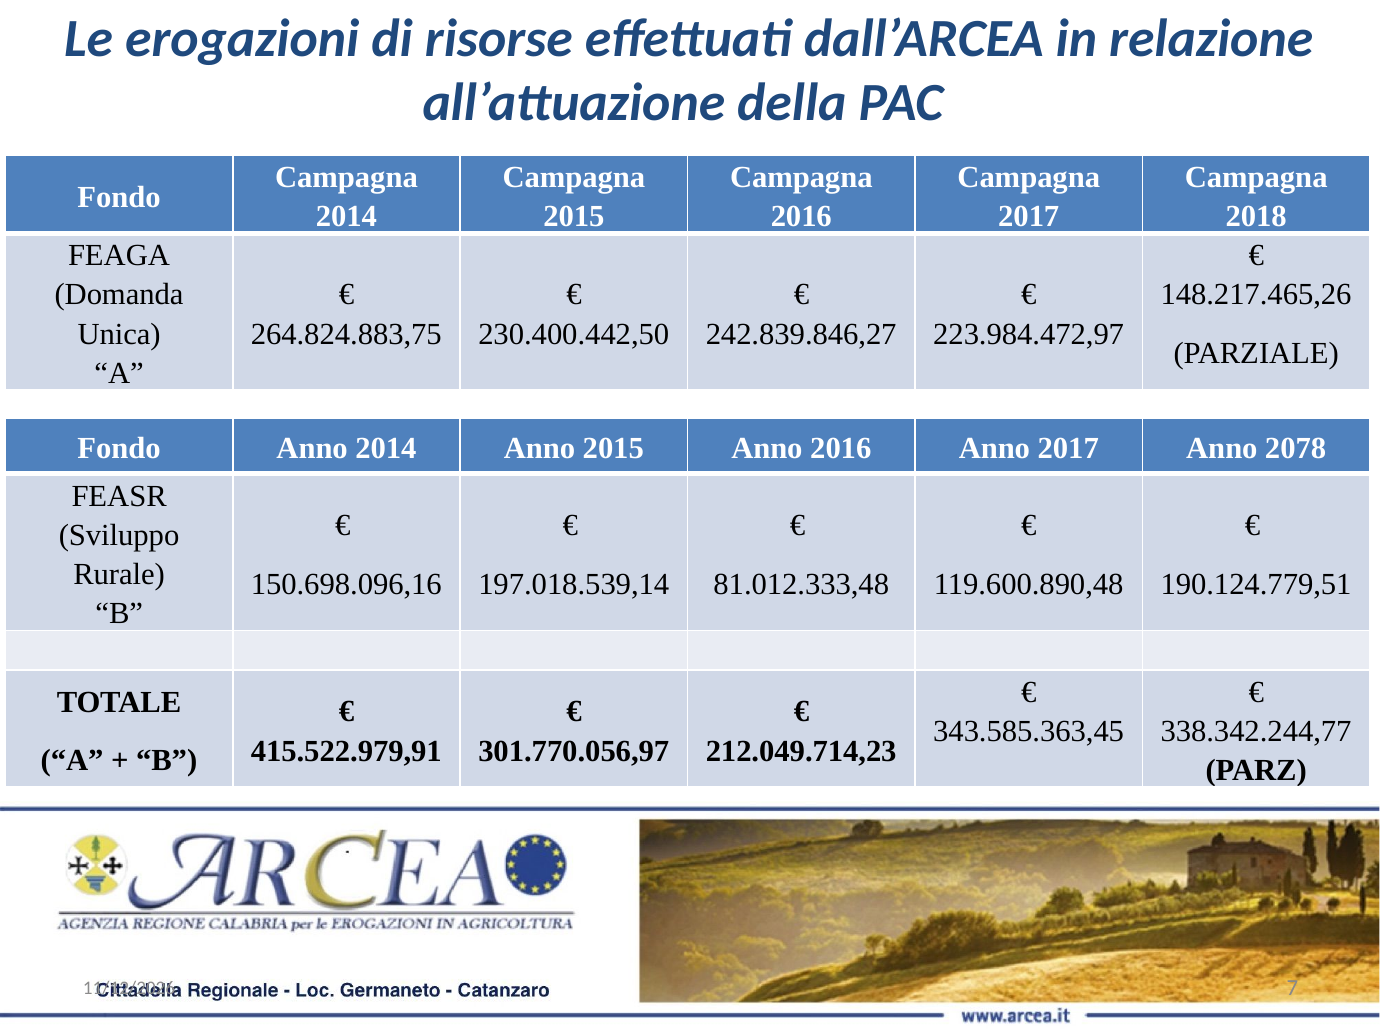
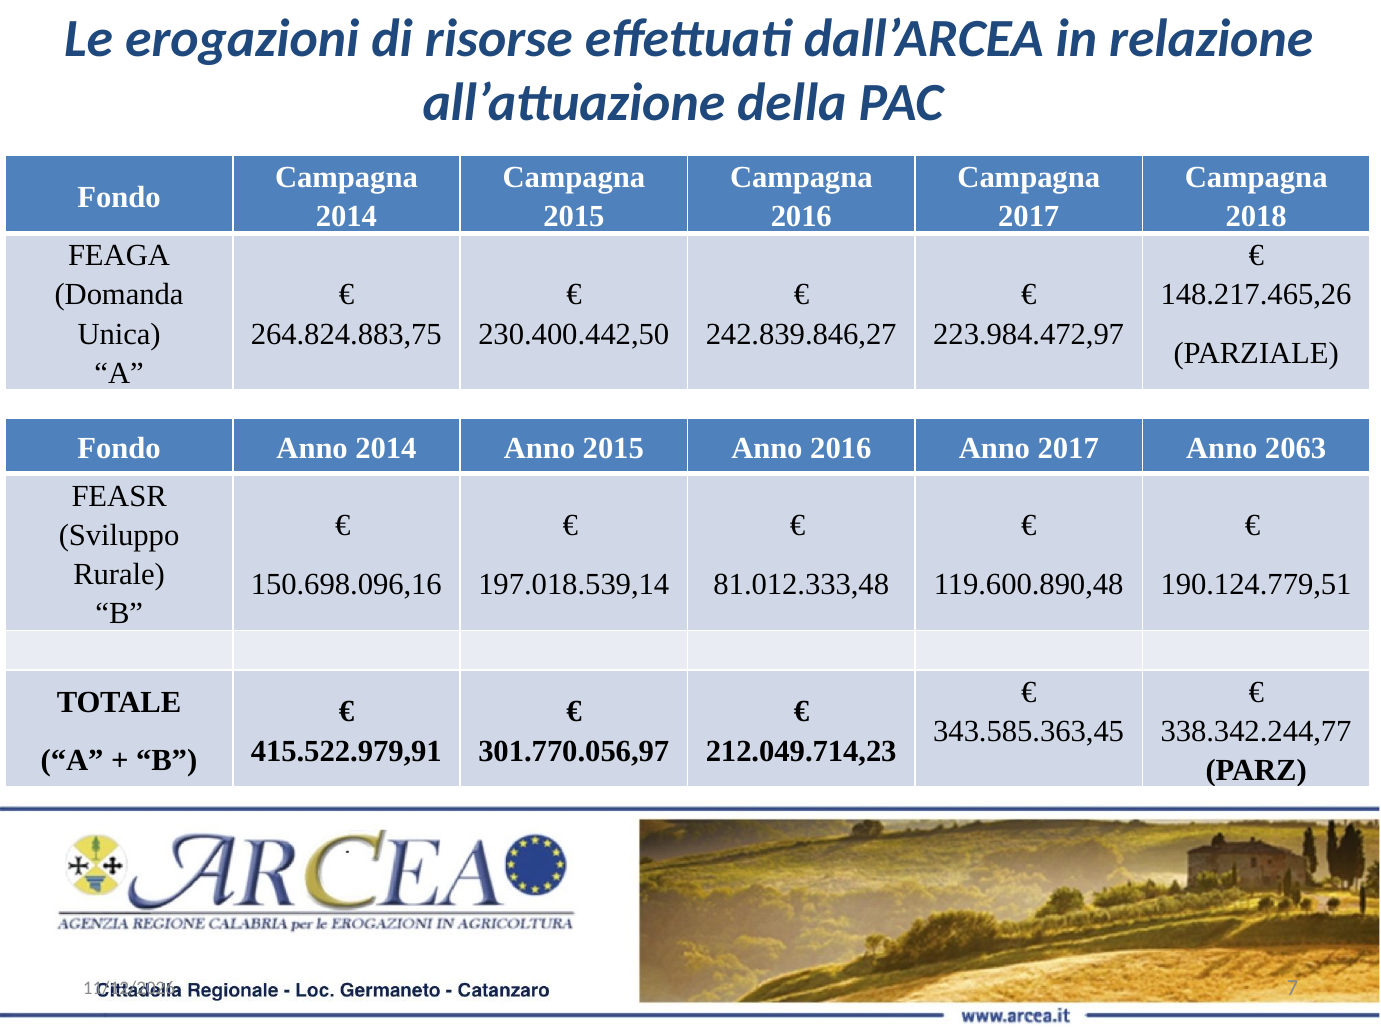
2078: 2078 -> 2063 (1296, 449)
